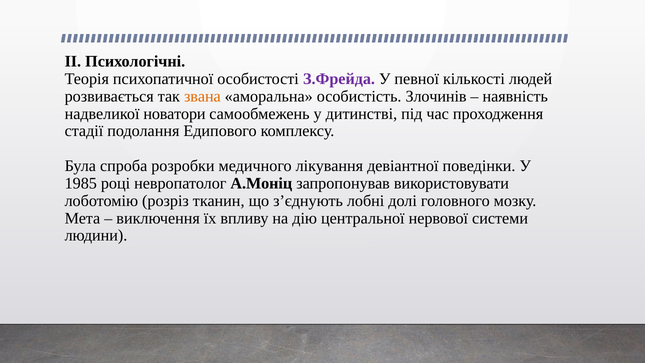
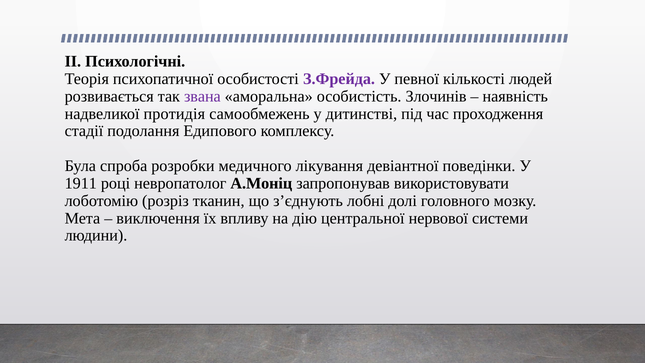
звана colour: orange -> purple (202, 96)
новатори: новатори -> протидія (174, 114)
1985: 1985 -> 1911 (81, 183)
